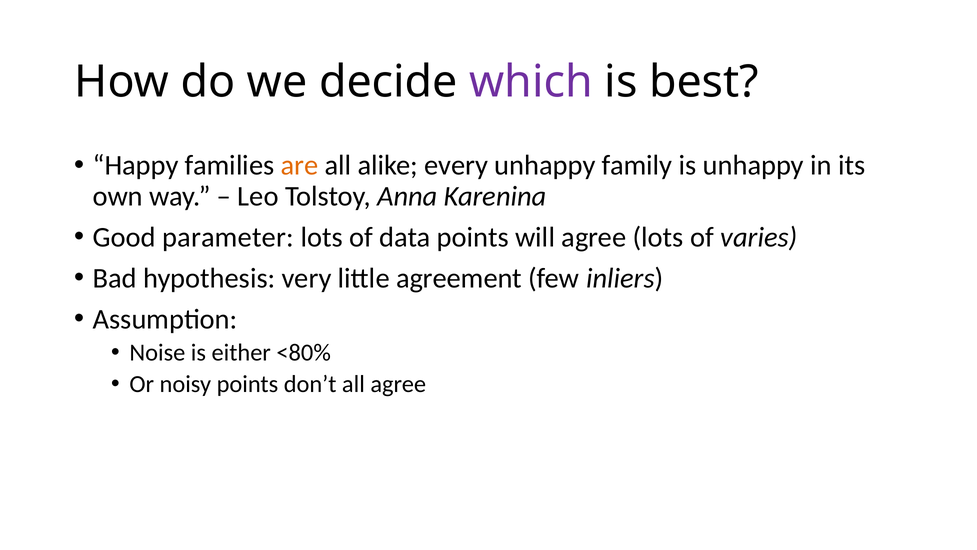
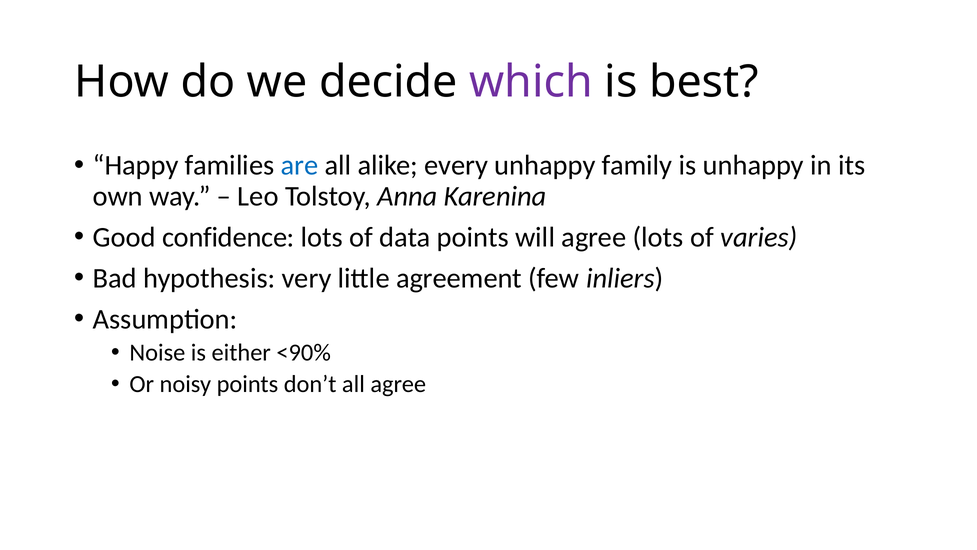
are colour: orange -> blue (300, 165)
parameter: parameter -> confidence (228, 237)
<80%: <80% -> <90% (304, 353)
